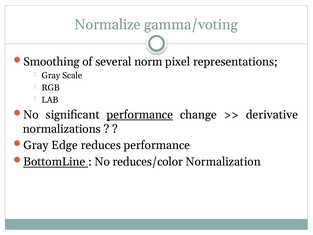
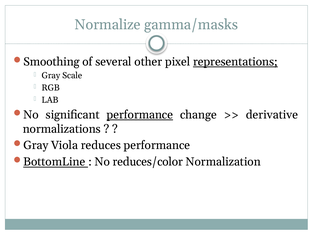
gamma/voting: gamma/voting -> gamma/masks (191, 25)
norm: norm -> other (148, 62)
representations underline: none -> present (235, 62)
Edge: Edge -> Viola (65, 145)
